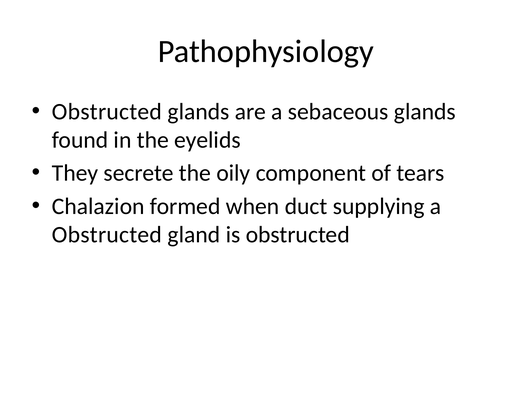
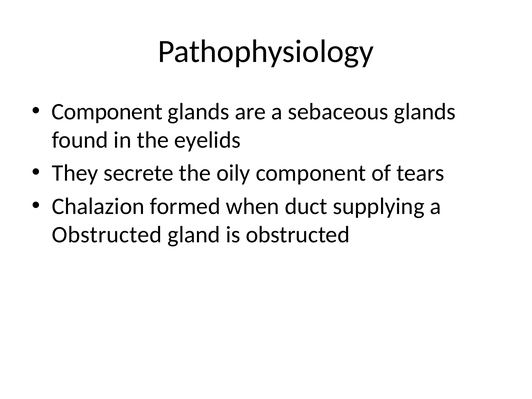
Obstructed: Obstructed -> Component (107, 112)
